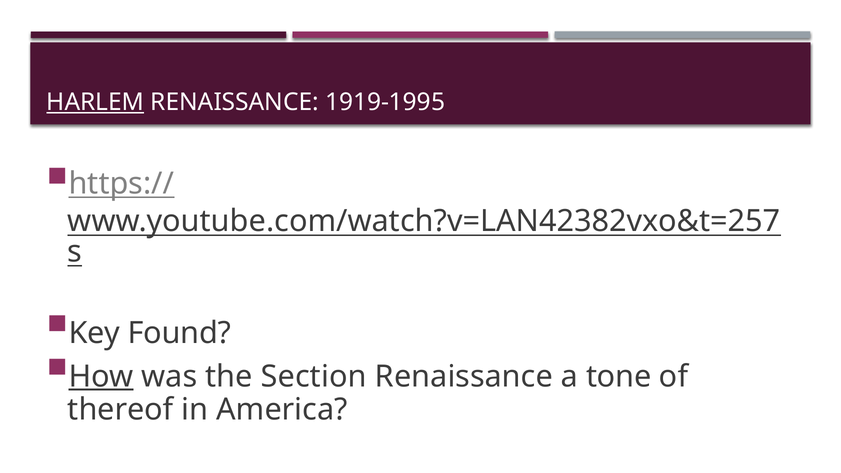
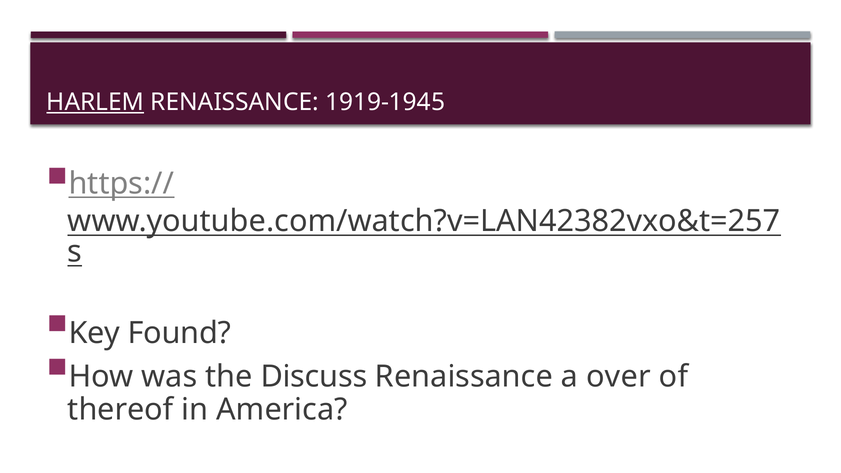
1919-1995: 1919-1995 -> 1919-1945 (385, 102)
How underline: present -> none (101, 377)
Section: Section -> Discuss (314, 377)
tone: tone -> over (618, 377)
